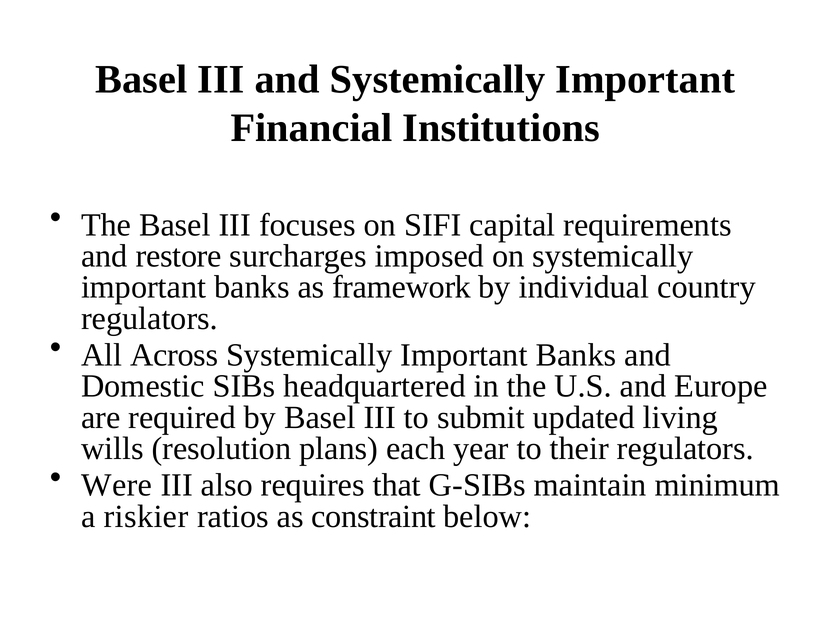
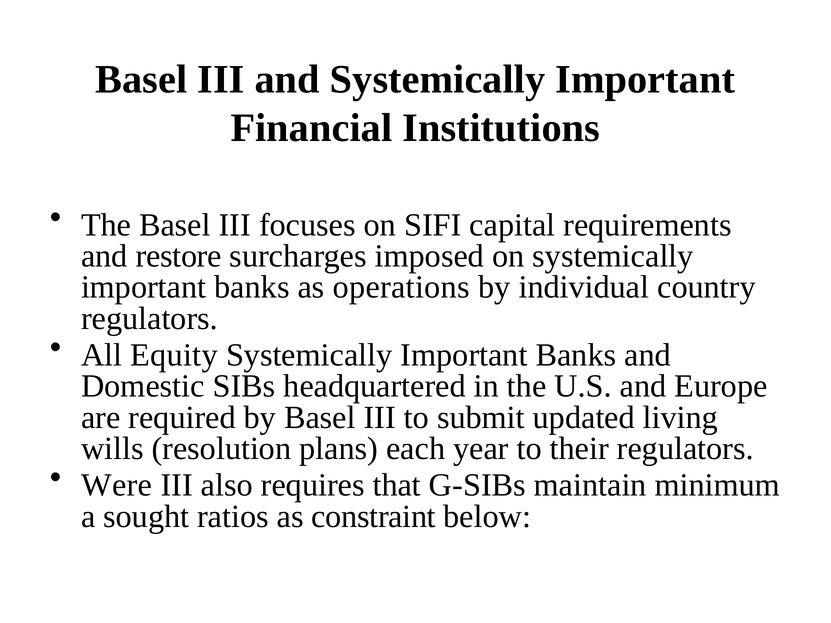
framework: framework -> operations (401, 287)
Across: Across -> Equity (174, 355)
riskier: riskier -> sought (146, 517)
